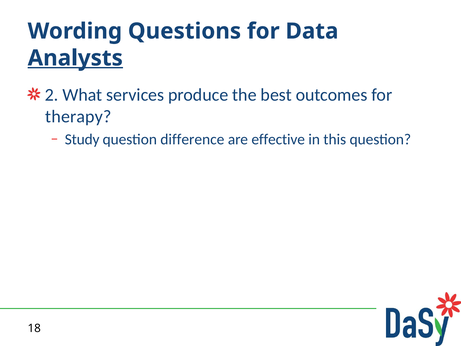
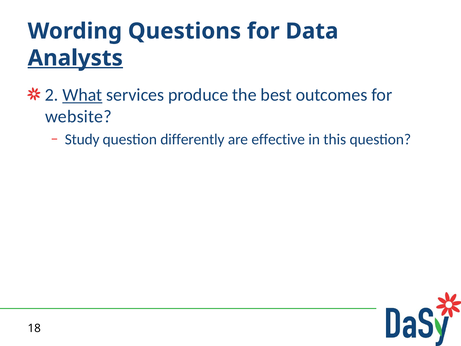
What underline: none -> present (82, 95)
therapy: therapy -> website (78, 116)
difference: difference -> differently (192, 139)
